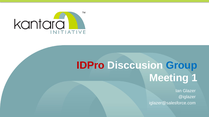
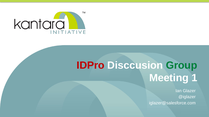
Group colour: blue -> green (182, 66)
